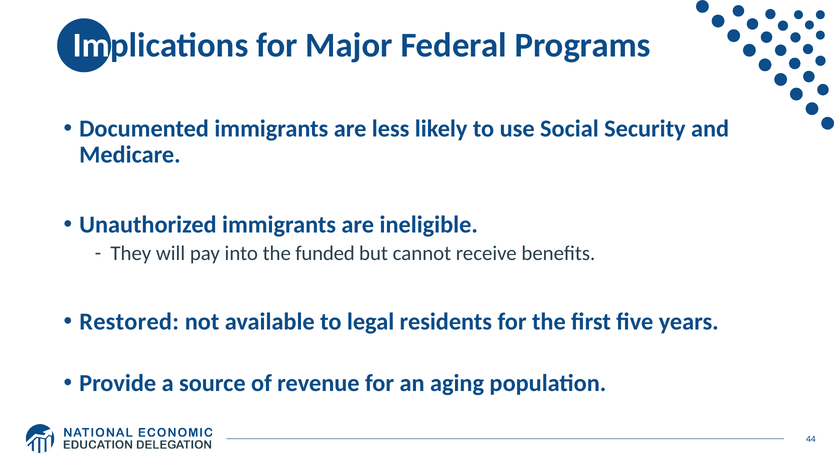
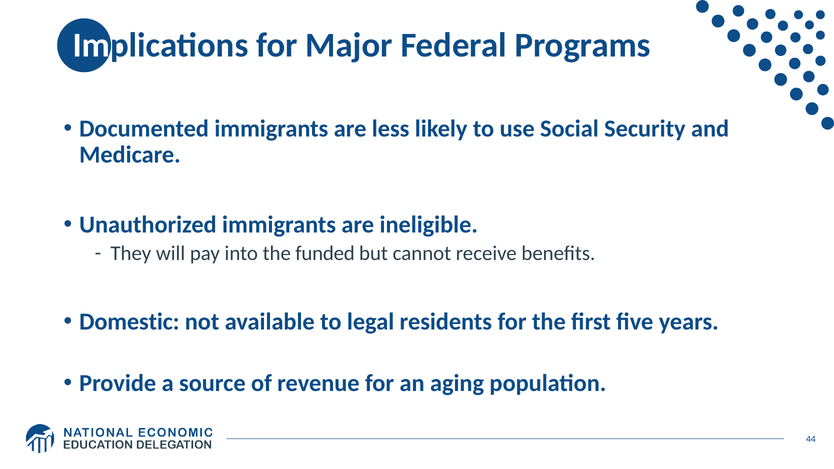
Restored: Restored -> Domestic (129, 322)
